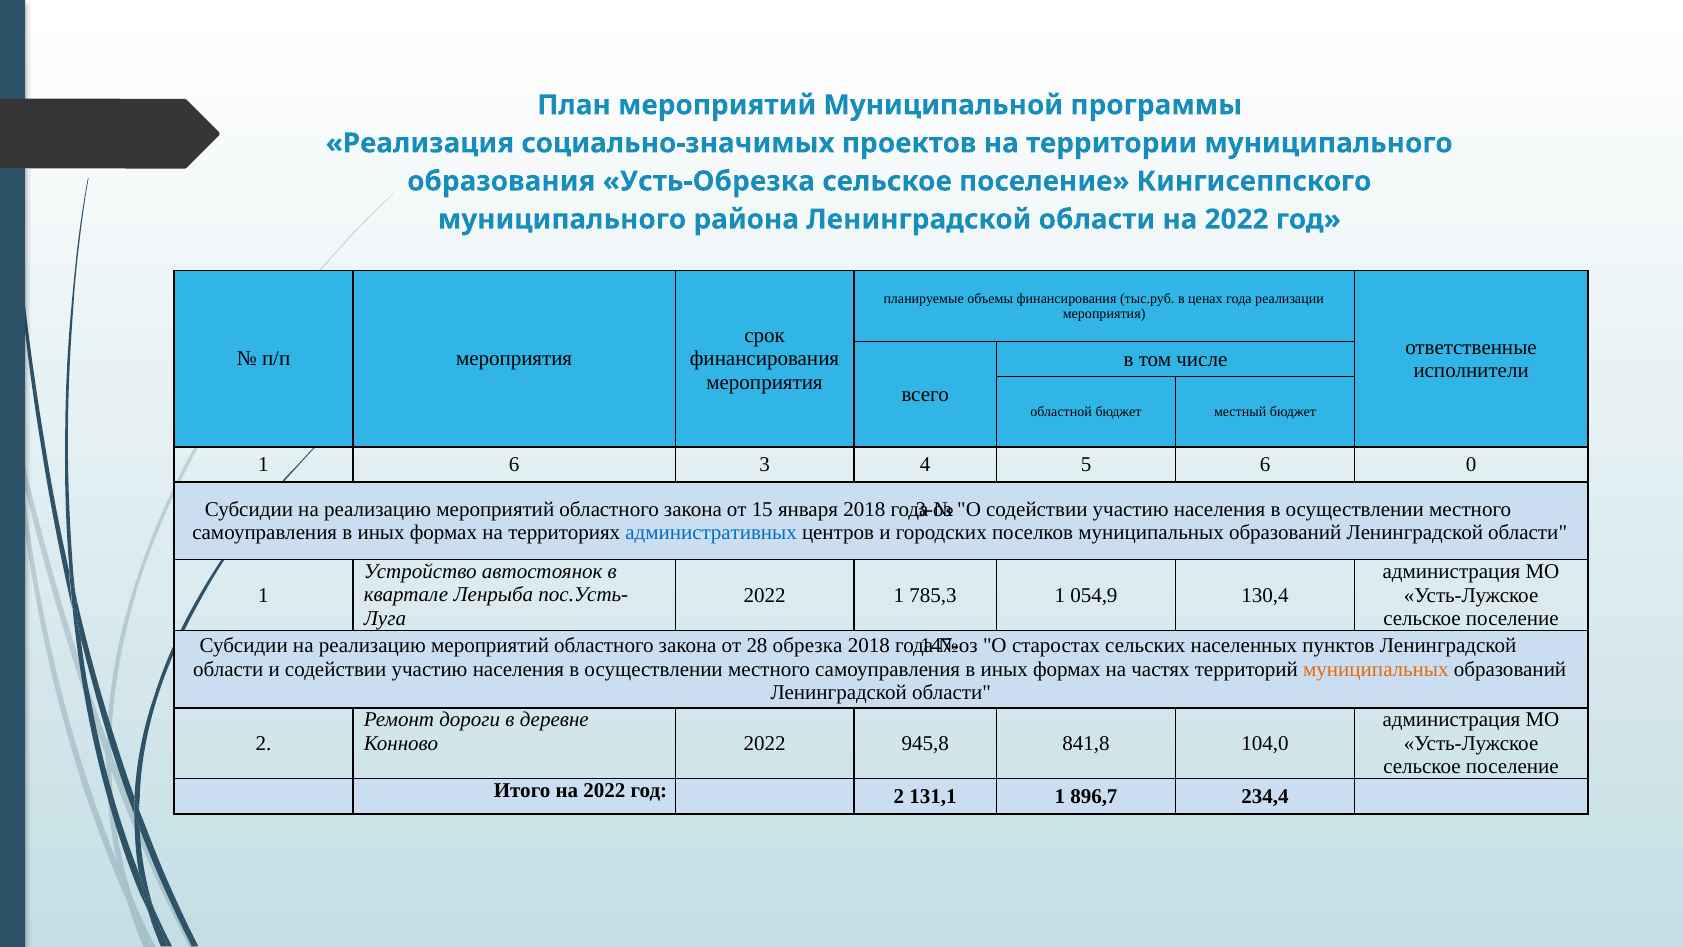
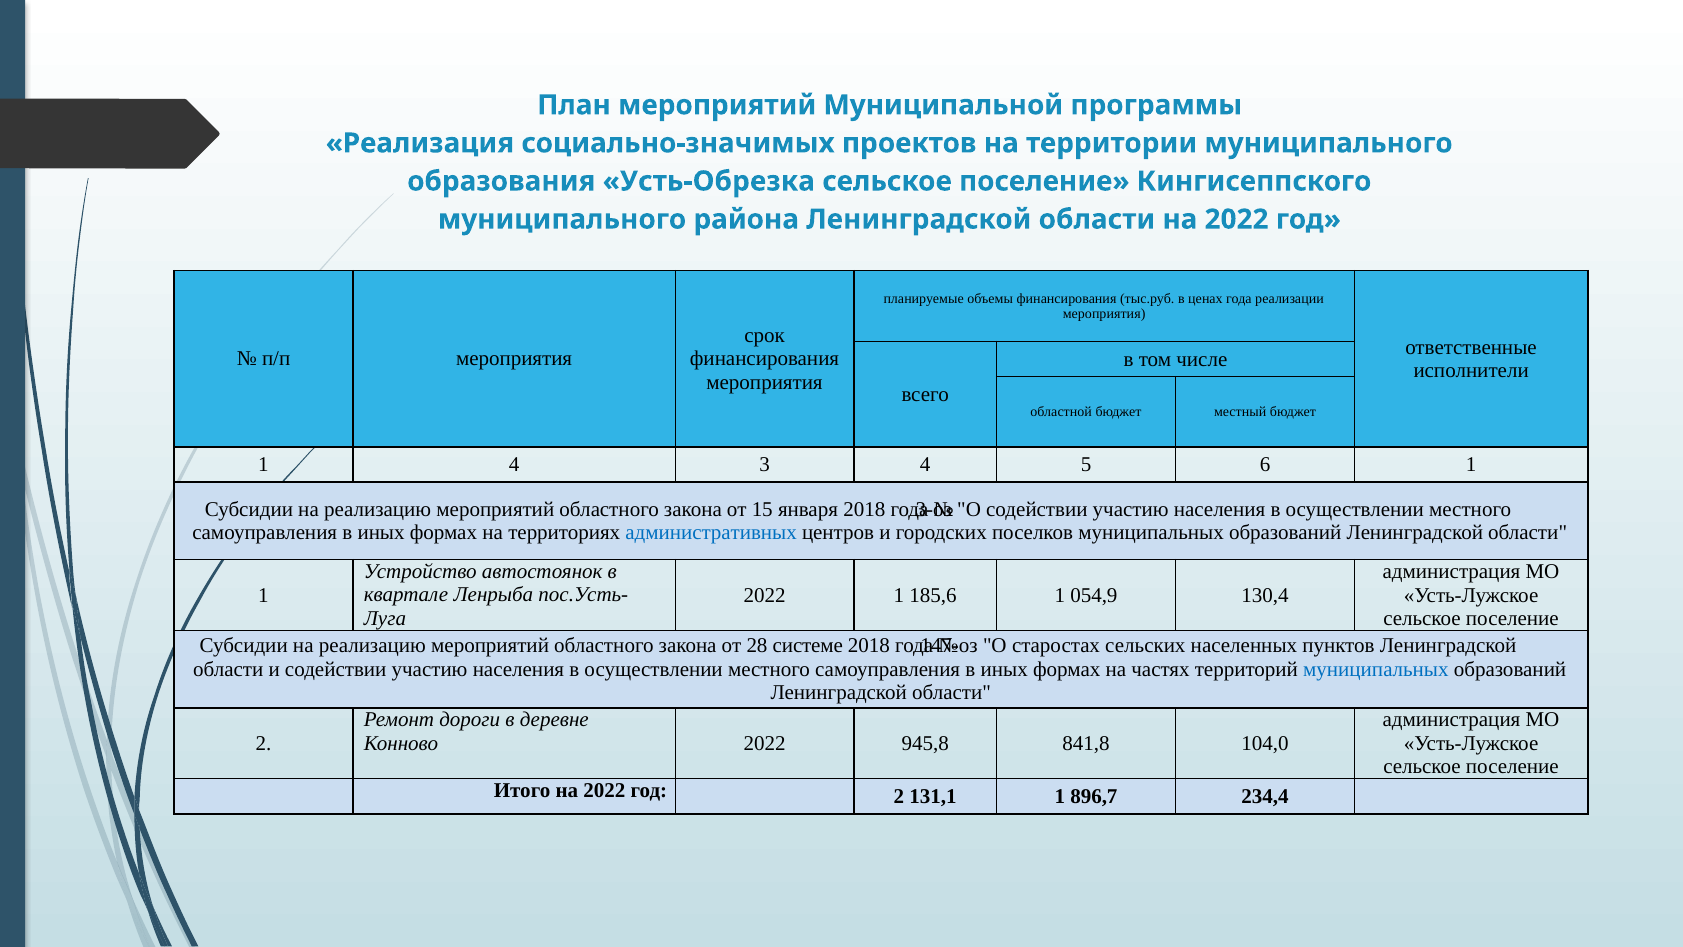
1 6: 6 -> 4 (514, 464)
6 0: 0 -> 1 (1471, 464)
785,3: 785,3 -> 185,6 (933, 595)
обрезка: обрезка -> системе (808, 646)
муниципальных colour: orange -> blue (1376, 669)
